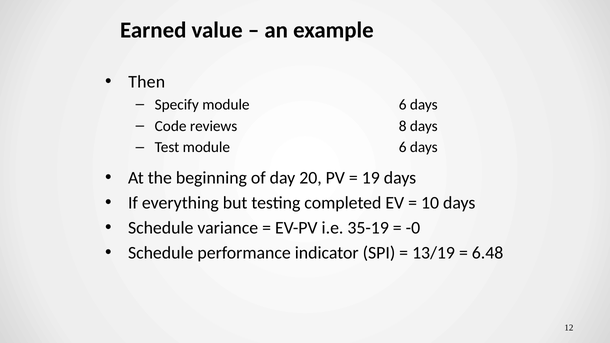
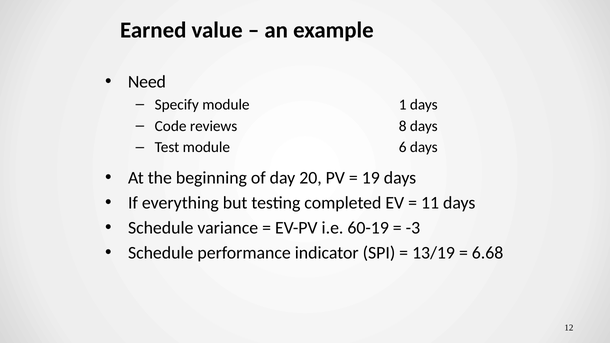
Then: Then -> Need (147, 82)
Specify module 6: 6 -> 1 (403, 105)
10: 10 -> 11 (430, 203)
35-19: 35-19 -> 60-19 (368, 228)
-0: -0 -> -3 (413, 228)
6.48: 6.48 -> 6.68 (488, 253)
